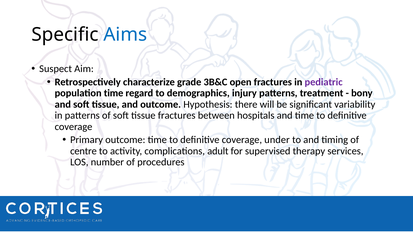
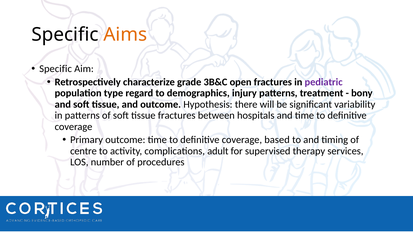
Aims colour: blue -> orange (125, 35)
Suspect: Suspect -> Specific (56, 69)
population time: time -> type (114, 93)
under: under -> based (277, 140)
